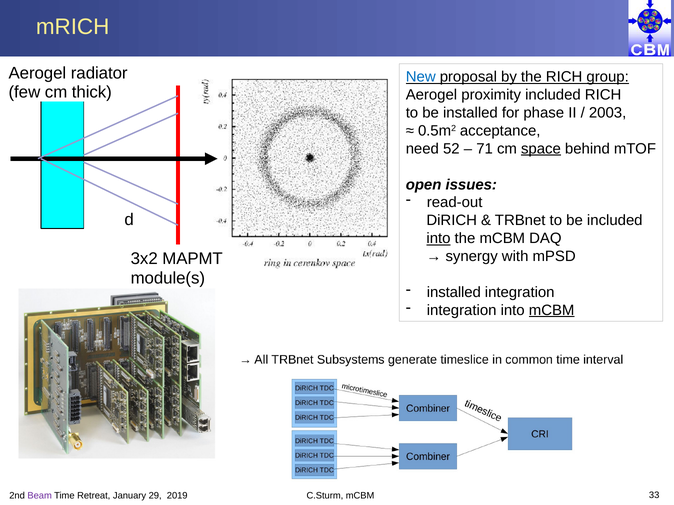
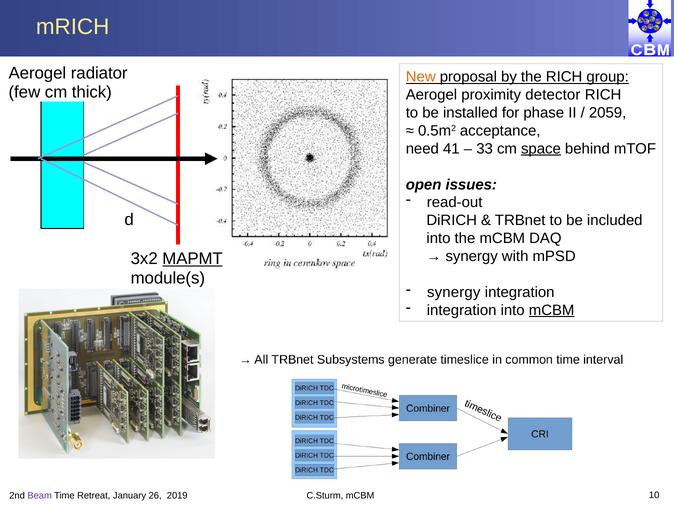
New colour: blue -> orange (421, 77)
proximity included: included -> detector (553, 95)
2003: 2003 -> 2059 (608, 113)
52: 52 -> 41 (451, 149)
71: 71 -> 33 (485, 149)
into underline: present -> none (438, 239)
MAPMT underline: none -> present (193, 259)
installed: installed -> synergy (454, 293)
29: 29 -> 26 (155, 496)
33: 33 -> 10 (654, 496)
